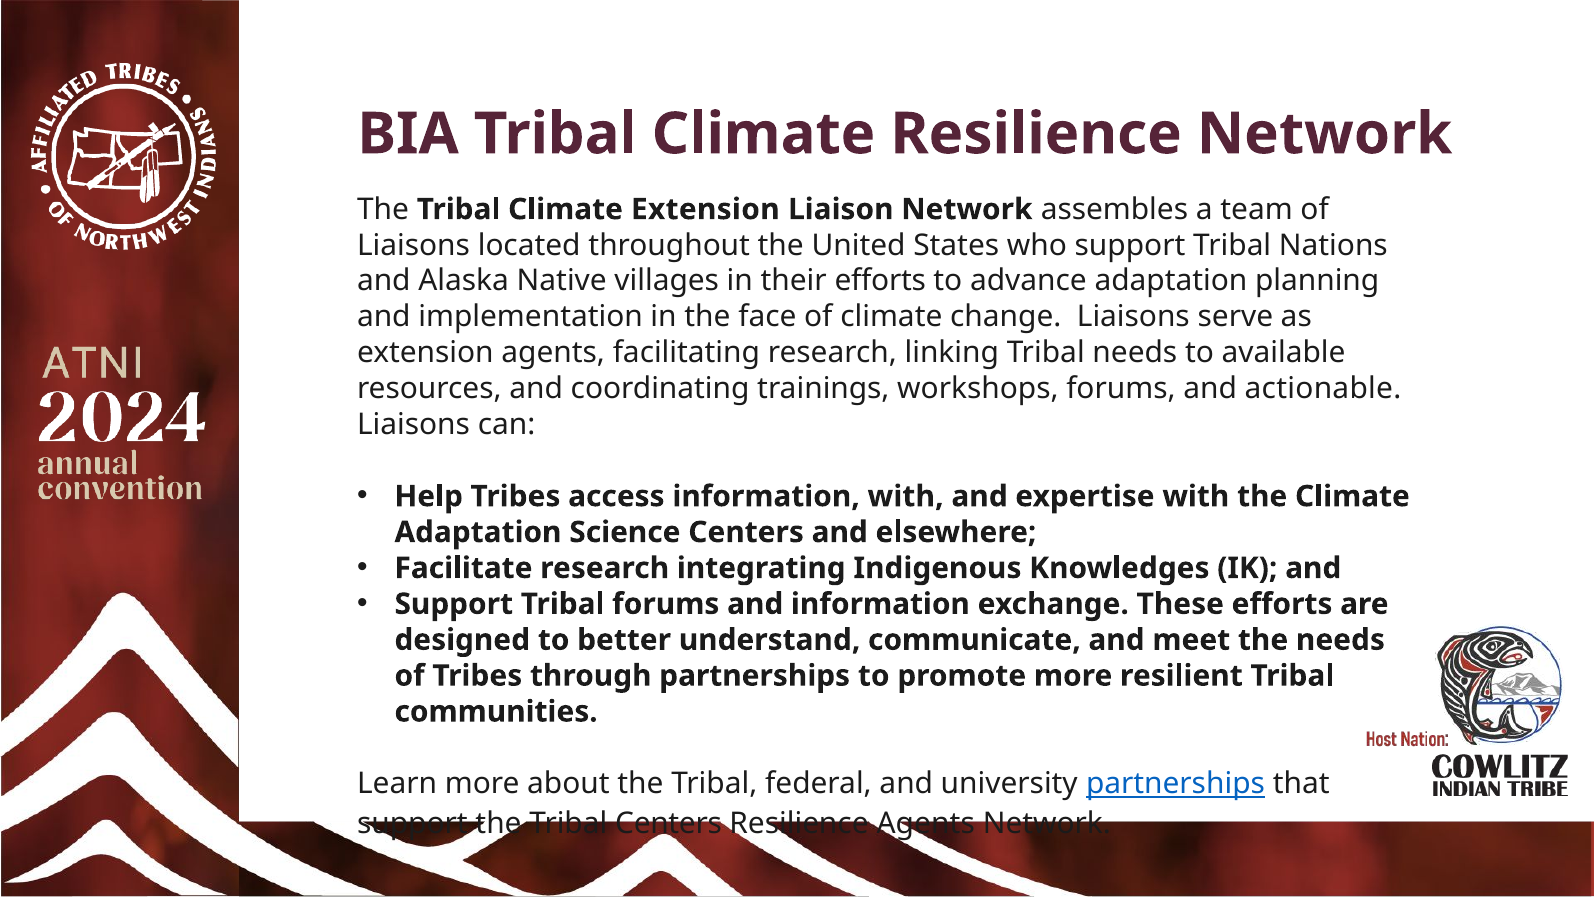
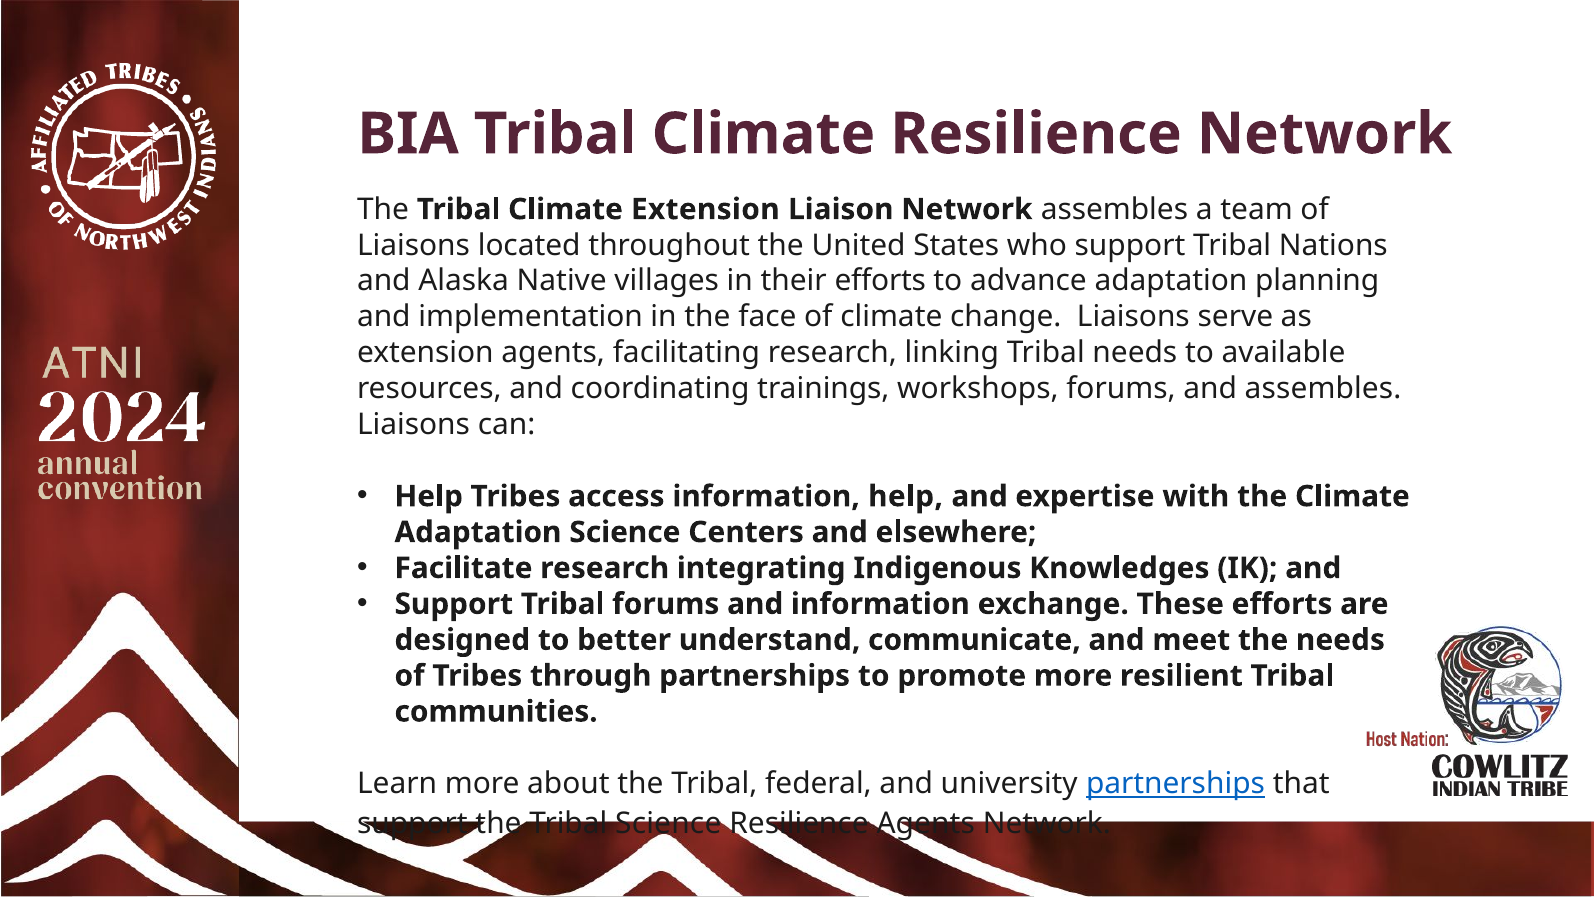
and actionable: actionable -> assembles (1323, 389)
information with: with -> help (906, 496)
Tribal Centers: Centers -> Science (668, 824)
